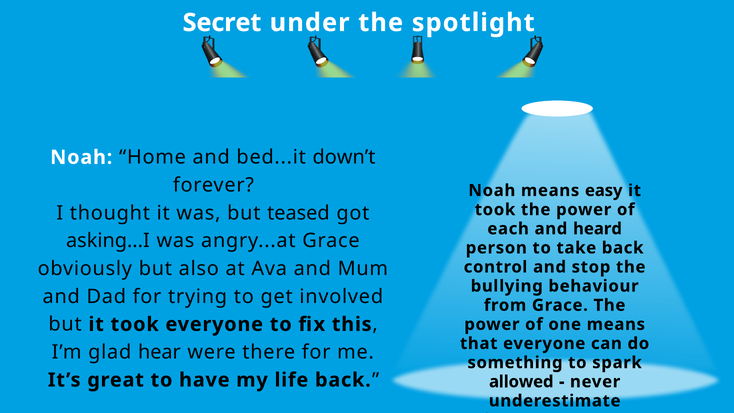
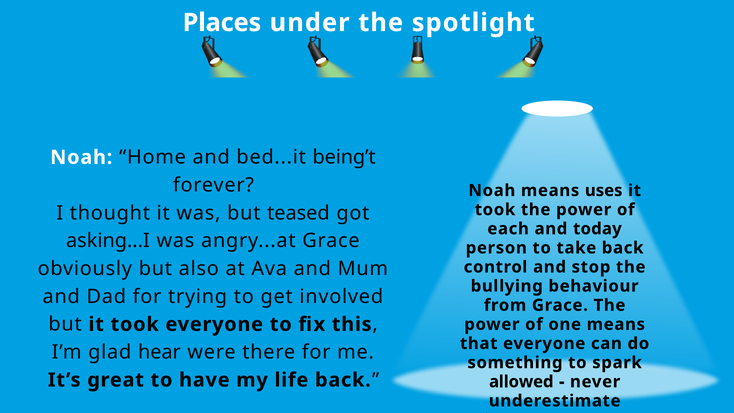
Secret: Secret -> Places (222, 23)
down’t: down’t -> being’t (344, 157)
easy: easy -> uses (604, 190)
heard: heard -> today (597, 229)
